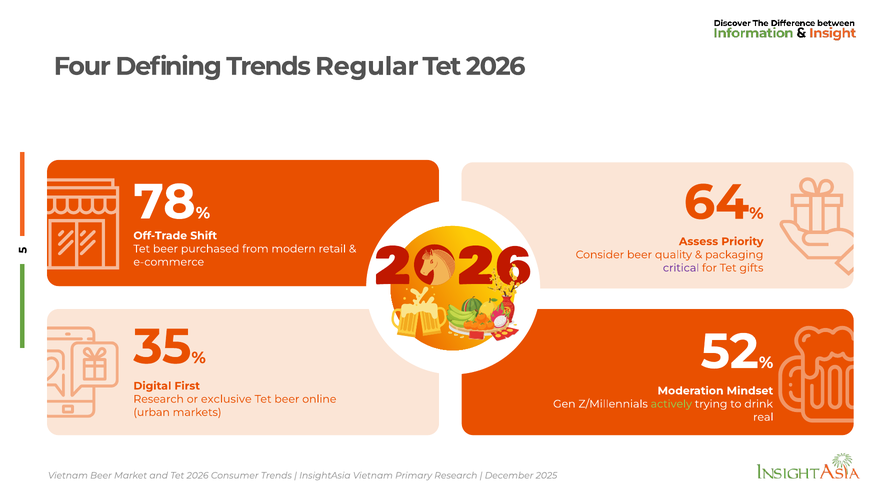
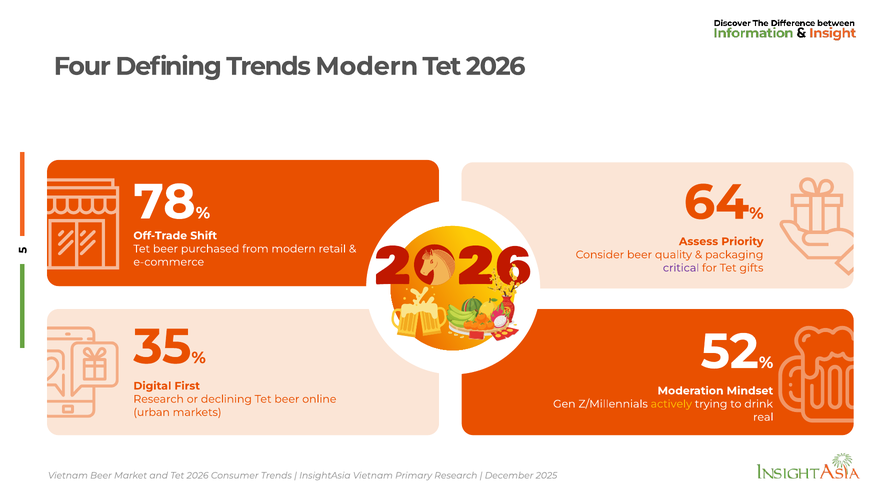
Trends Regular: Regular -> Modern (367, 66)
exclusive: exclusive -> declining (226, 399)
actively colour: light green -> yellow (671, 404)
